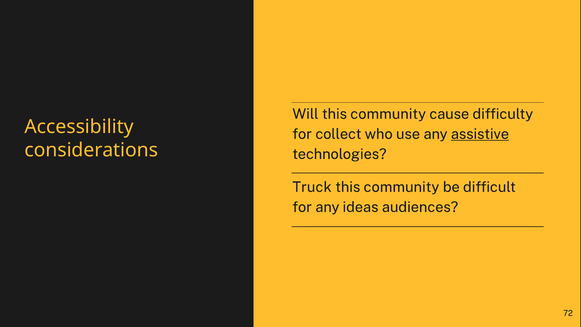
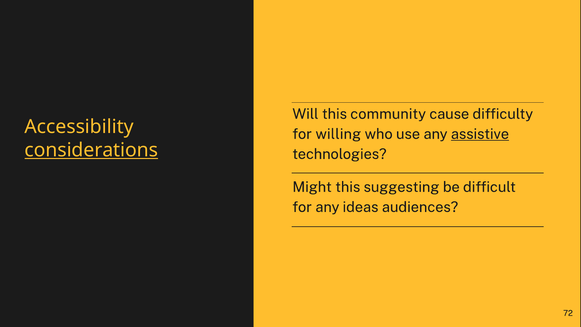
collect: collect -> willing (338, 134)
considerations underline: none -> present (91, 150)
Truck: Truck -> Might (312, 187)
community: community -> suggesting (401, 187)
